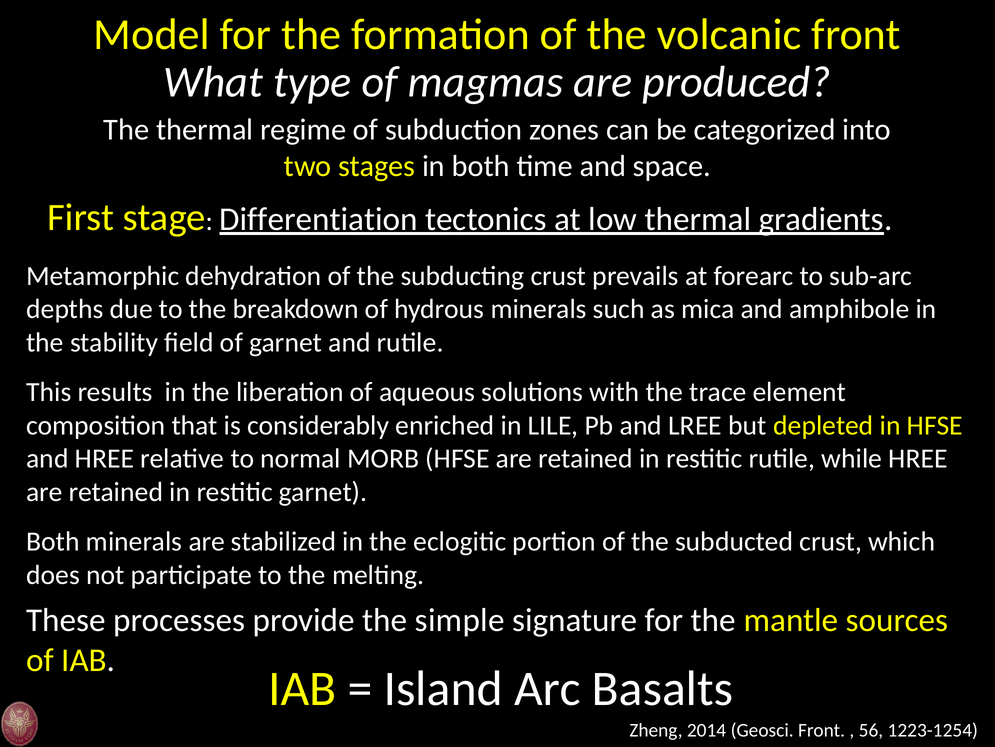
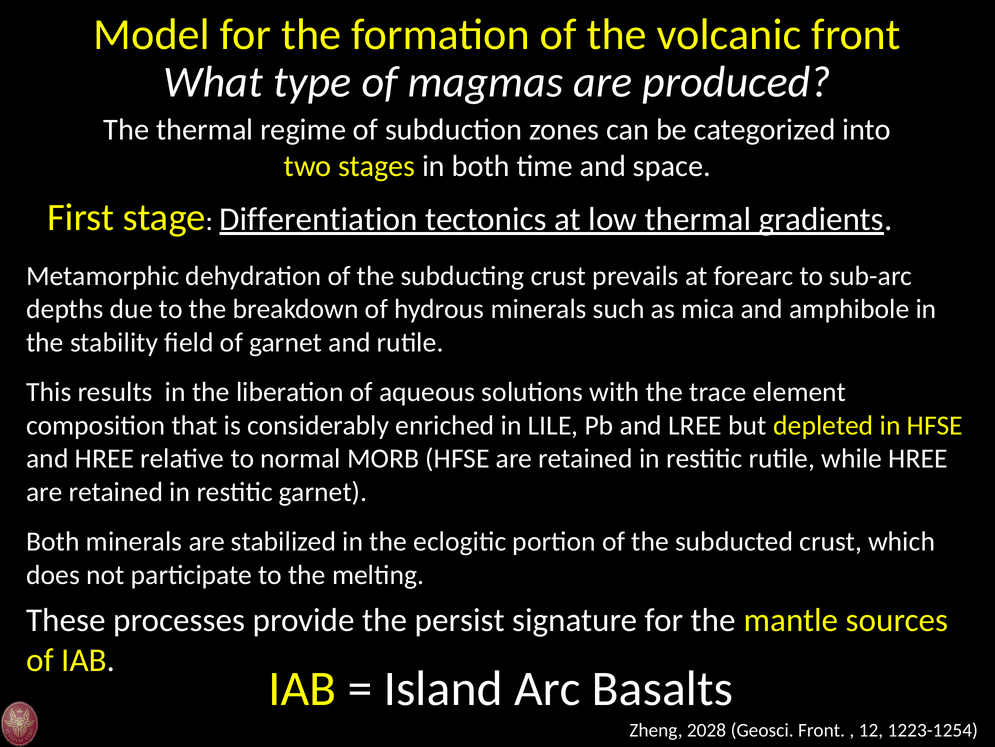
simple: simple -> persist (460, 620)
2014: 2014 -> 2028 (707, 730)
56: 56 -> 12 (871, 730)
